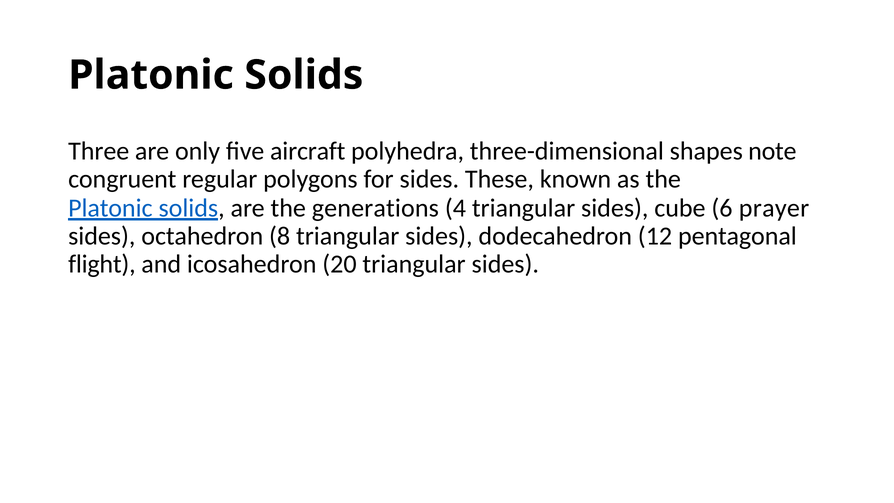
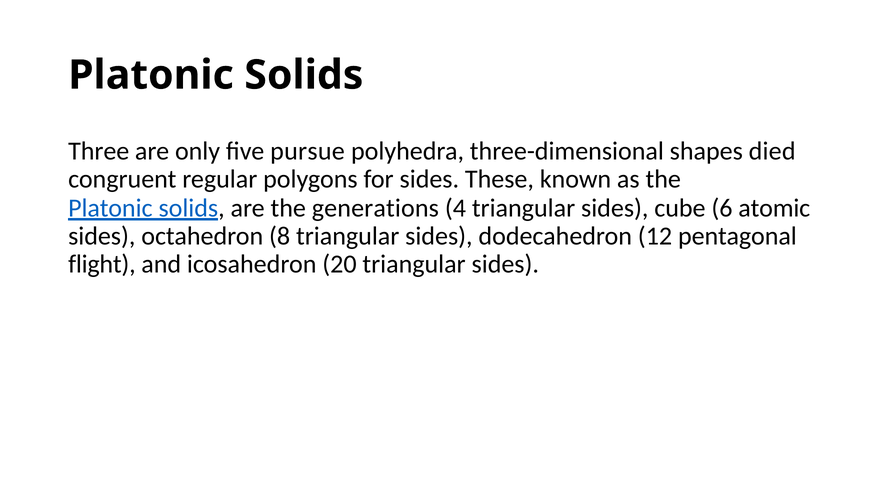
aircraft: aircraft -> pursue (308, 151)
note: note -> died (772, 151)
prayer: prayer -> atomic (774, 208)
